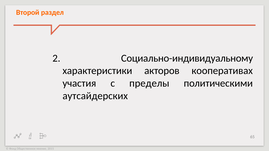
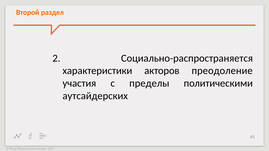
Социально-индивидуальному: Социально-индивидуальному -> Социально-распространяется (187, 58)
кооперативах: кооперативах -> преодоление (222, 71)
